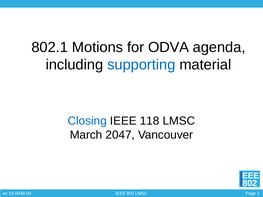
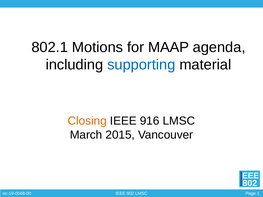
ODVA: ODVA -> MAAP (168, 47)
Closing colour: blue -> orange (87, 121)
118: 118 -> 916 (150, 121)
2047: 2047 -> 2015 (120, 135)
